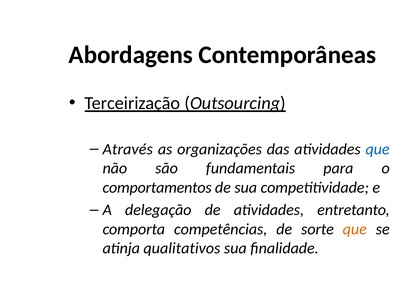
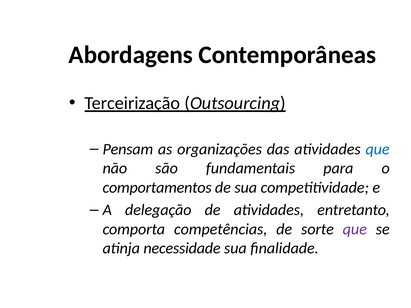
Através: Através -> Pensam (128, 149)
que colour: orange -> purple (355, 229)
qualitativos: qualitativos -> necessidade (182, 248)
